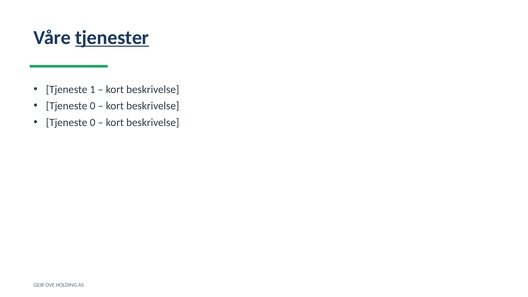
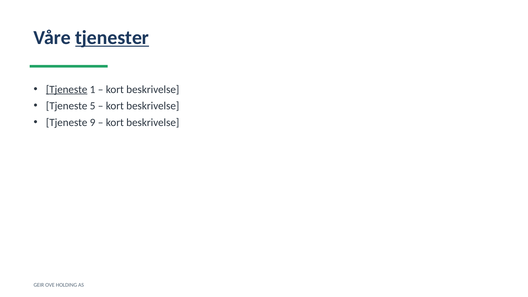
Tjeneste underline: none -> present (67, 89)
0: 0 -> 5 (93, 106)
0: 0 -> 9 (93, 122)
